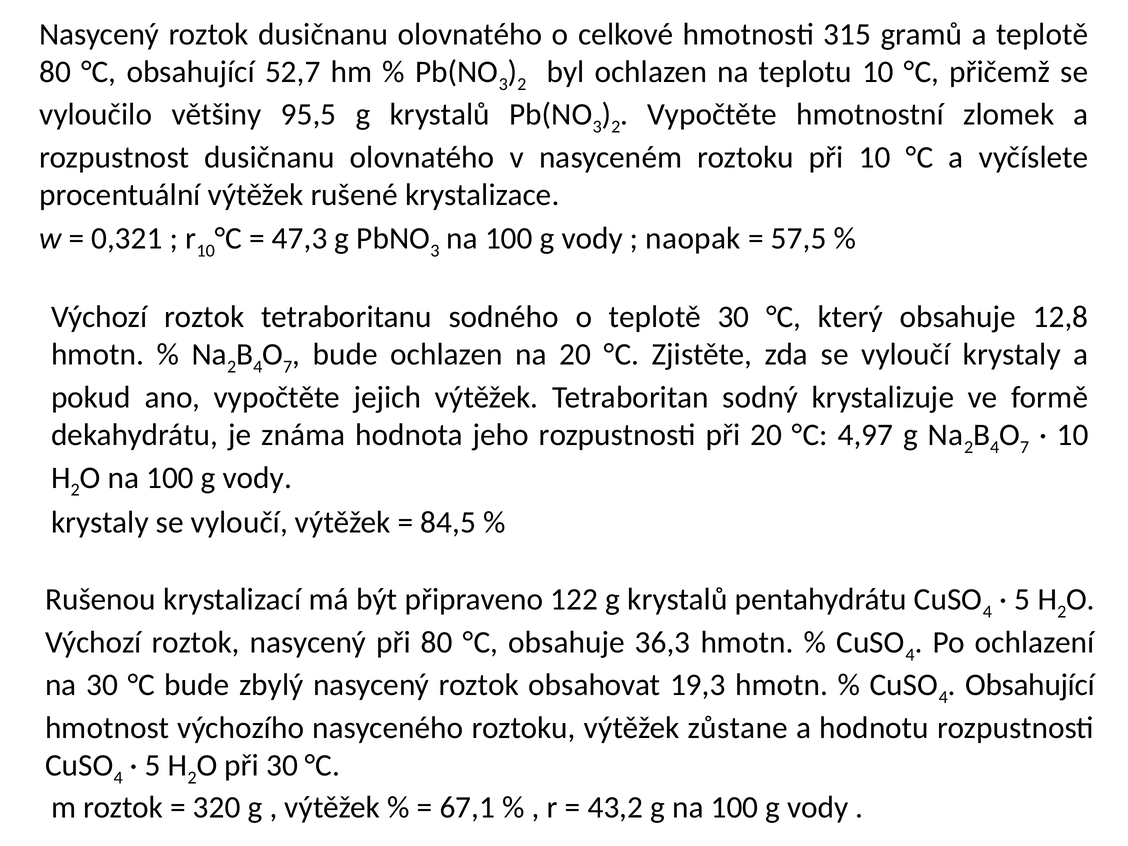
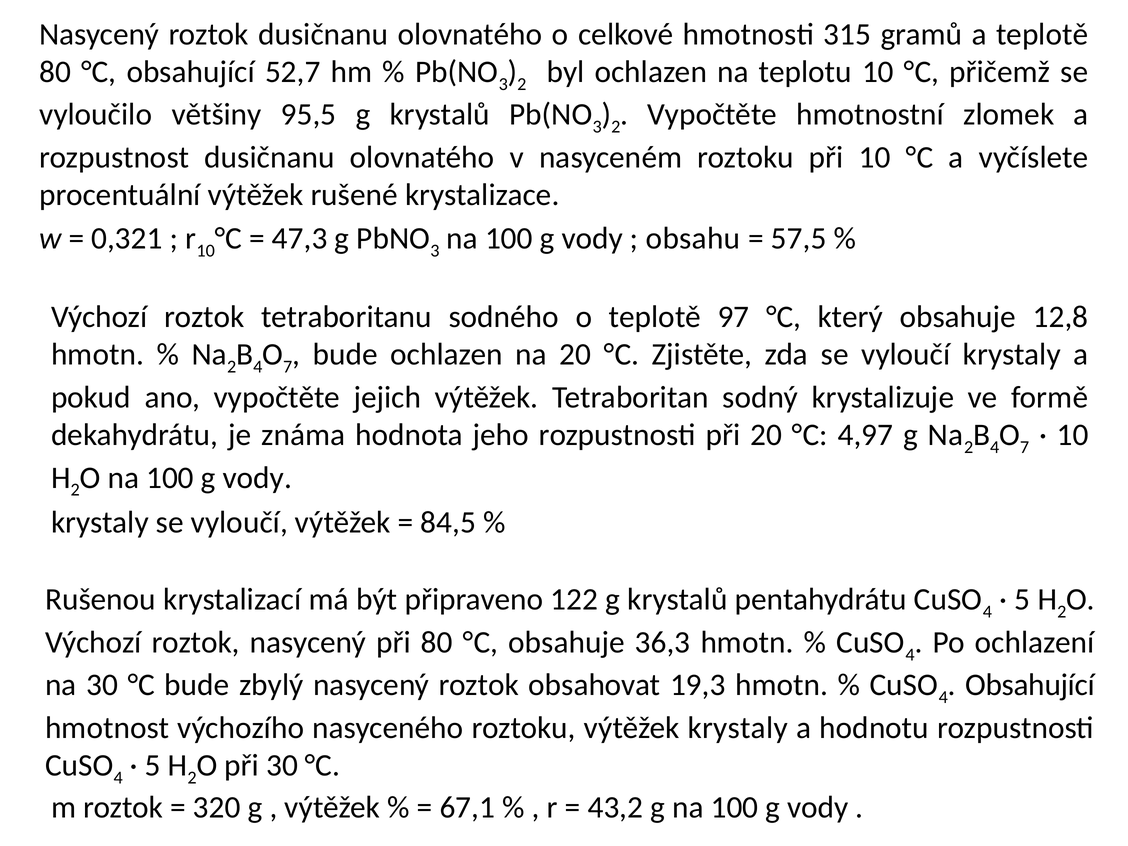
naopak: naopak -> obsahu (693, 239)
teplotě 30: 30 -> 97 (733, 317)
výtěžek zůstane: zůstane -> krystaly (738, 728)
